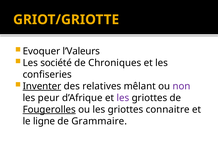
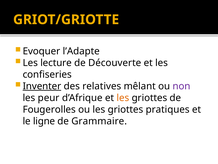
l’Valeurs: l’Valeurs -> l’Adapte (81, 51)
société: société -> lecture (56, 63)
Chroniques: Chroniques -> Découverte (115, 63)
les colour: purple -> orange (123, 98)
Fougerolles underline: present -> none (49, 109)
connaitre: connaitre -> pratiques (168, 109)
